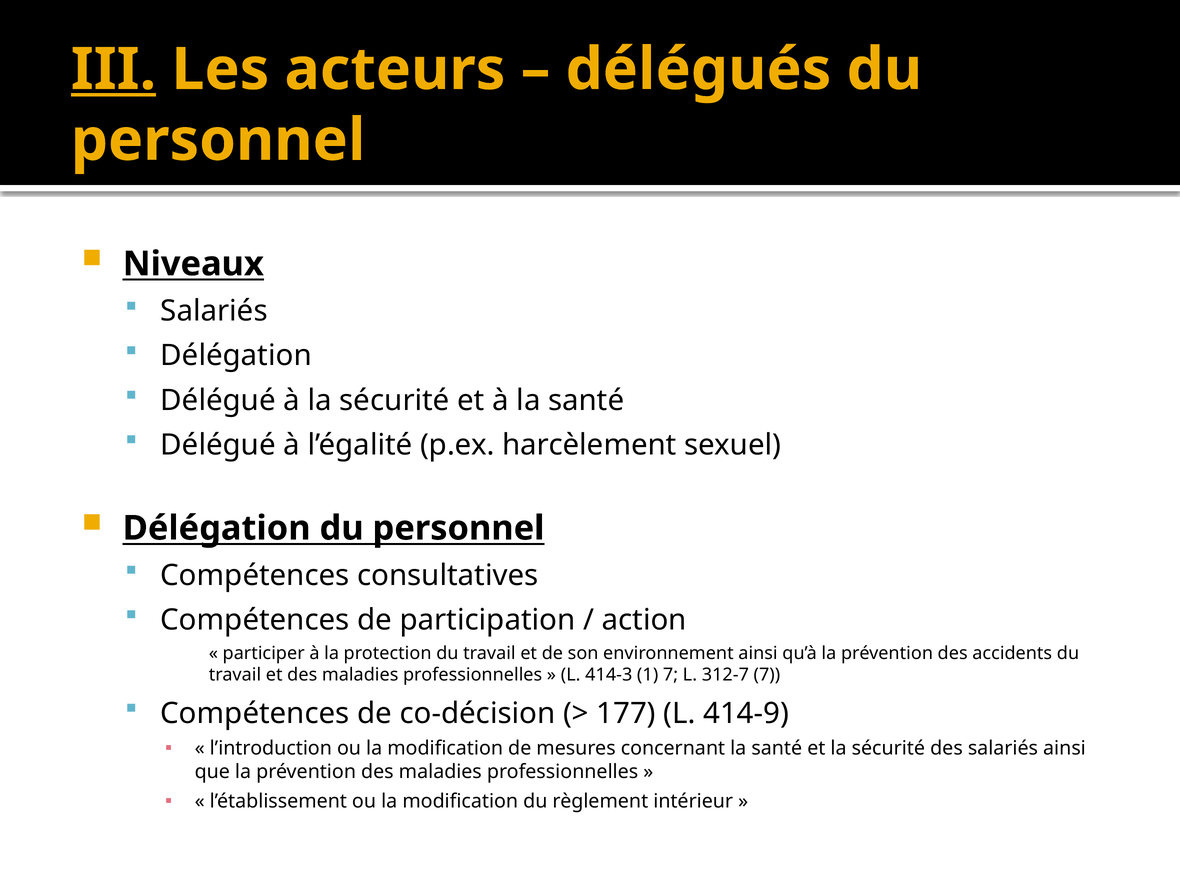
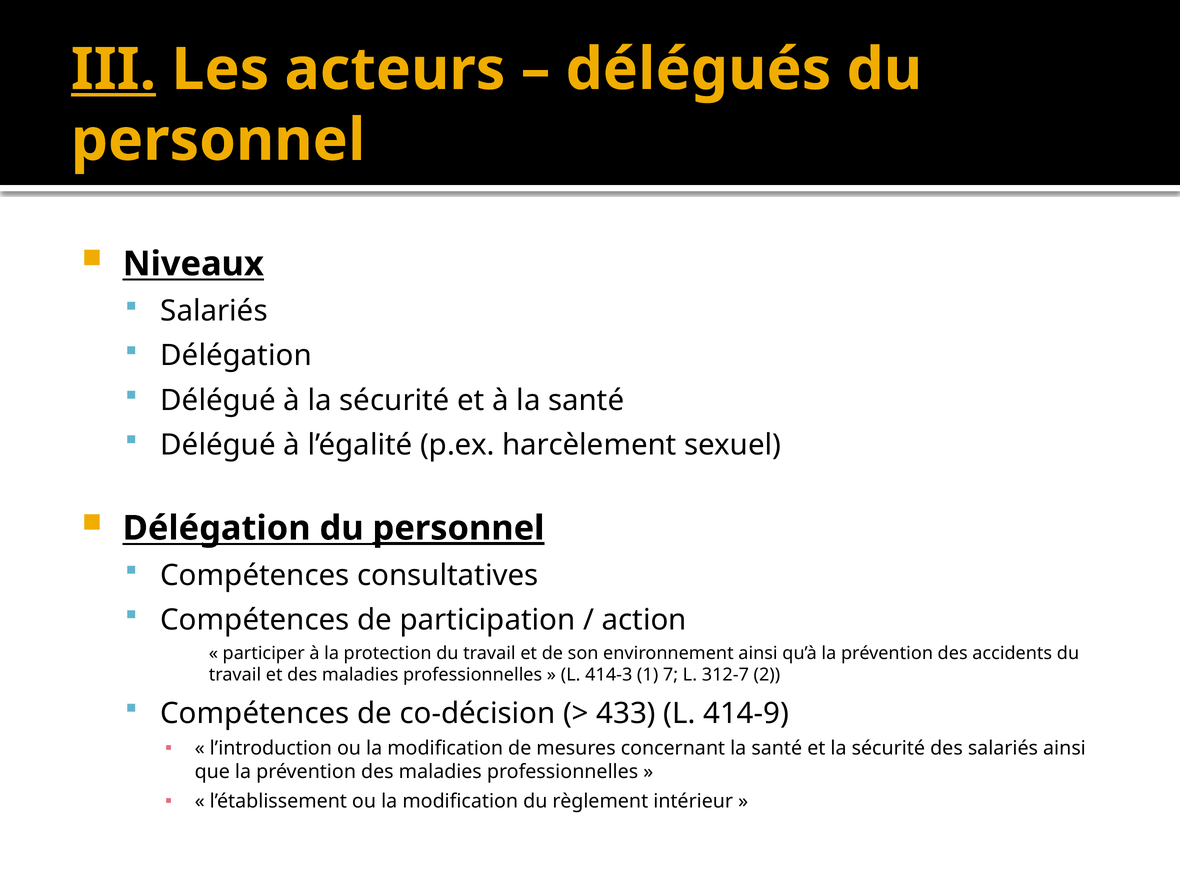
personnel underline: none -> present (459, 528)
312-7 7: 7 -> 2 (767, 675)
177: 177 -> 433 (626, 714)
